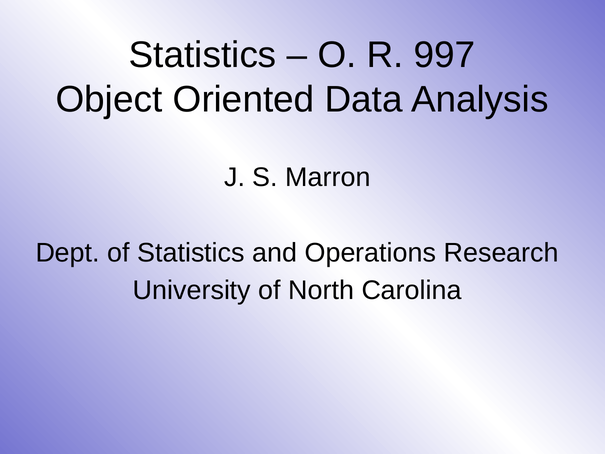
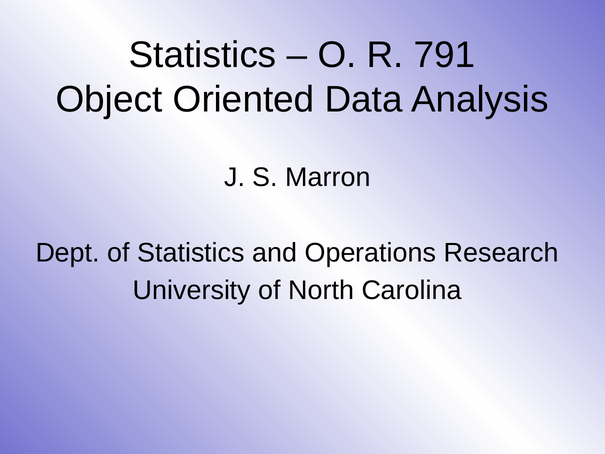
997: 997 -> 791 (445, 55)
